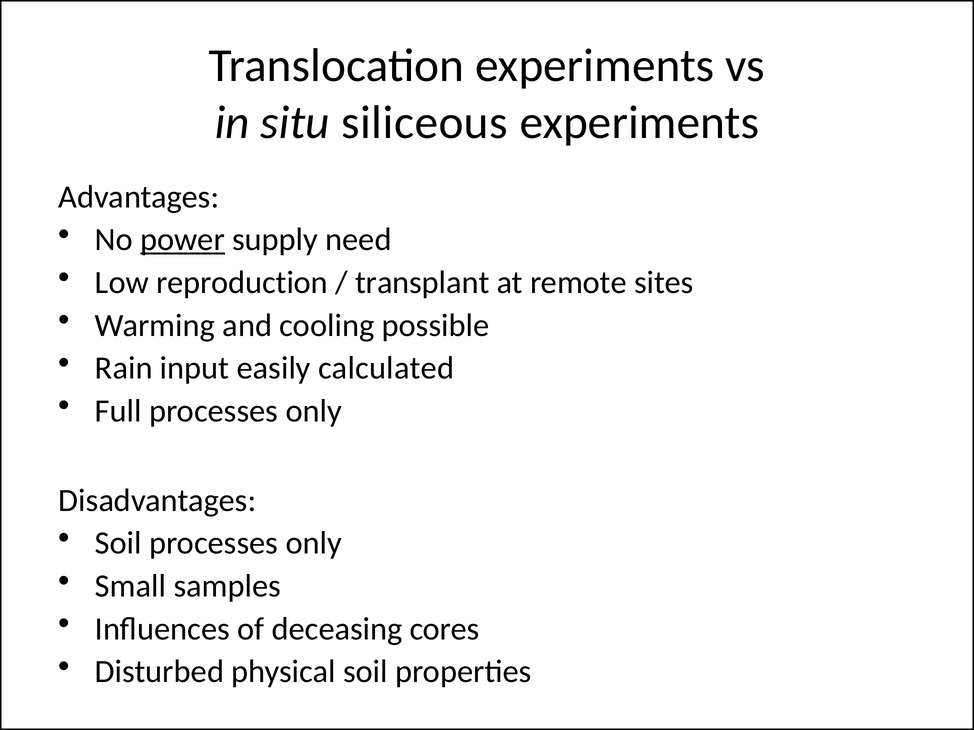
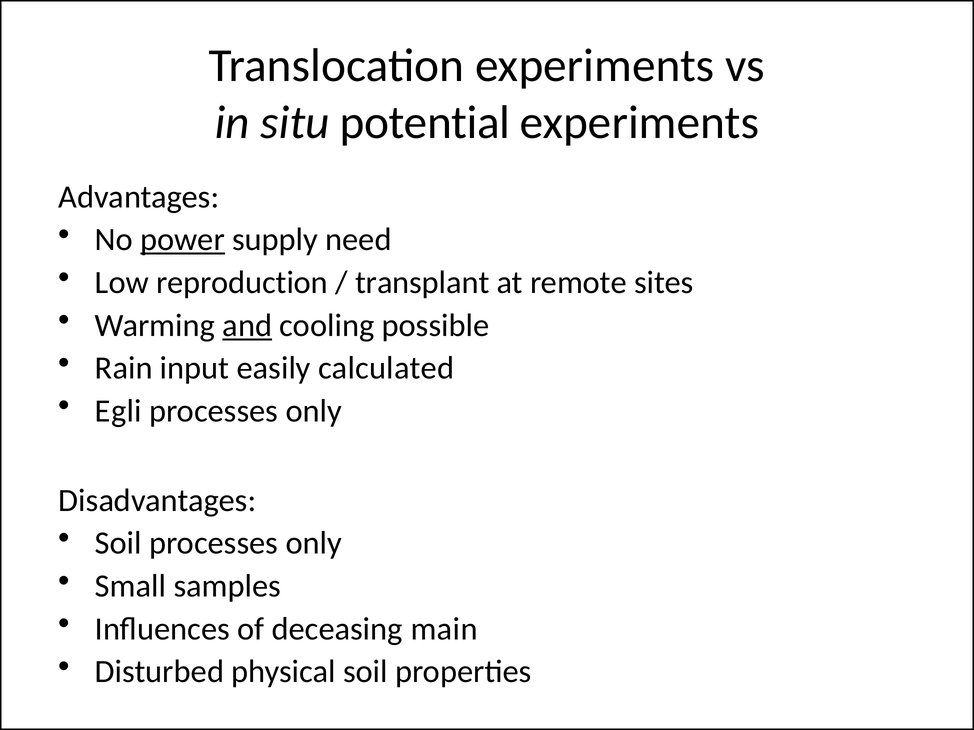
siliceous: siliceous -> potential (425, 123)
and underline: none -> present (247, 326)
Full: Full -> Egli (118, 411)
cores: cores -> main (444, 629)
